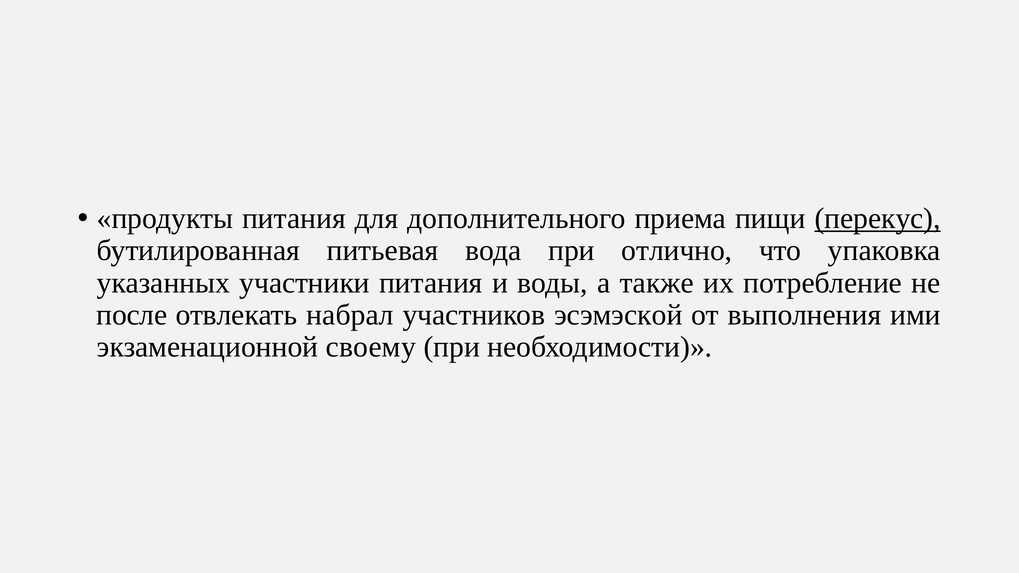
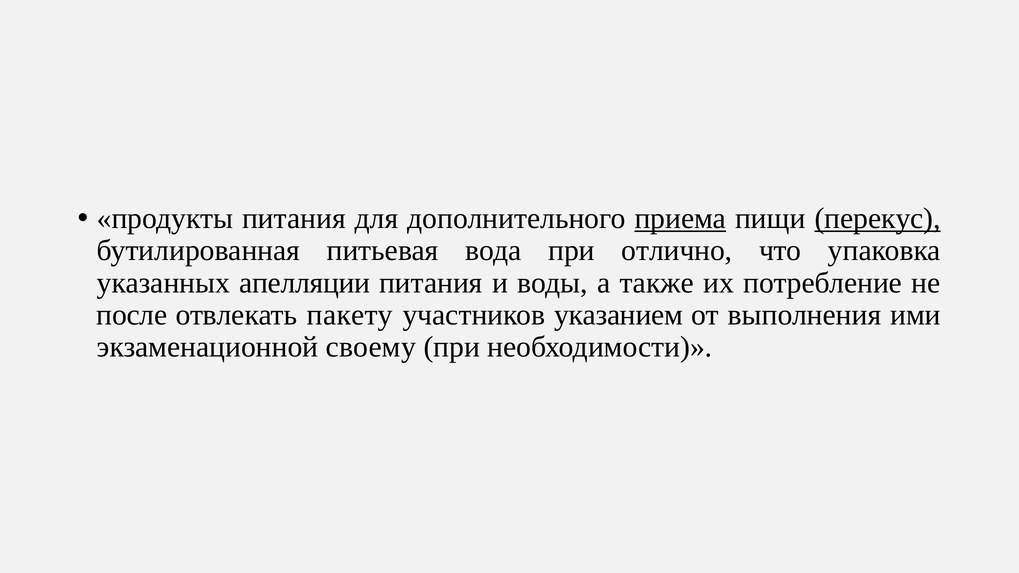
приема underline: none -> present (680, 219)
участники: участники -> апелляции (305, 283)
набрал: набрал -> пакету (350, 315)
эсэмэской: эсэмэской -> указанием (618, 315)
